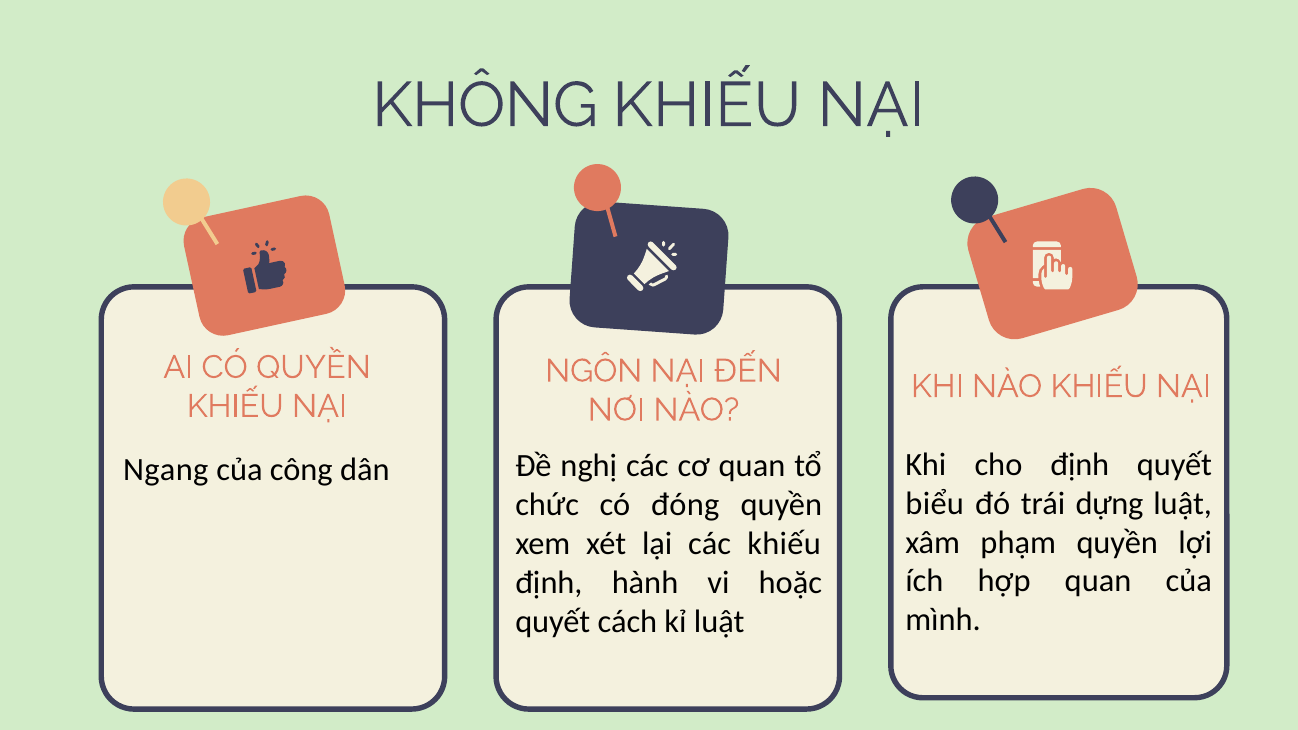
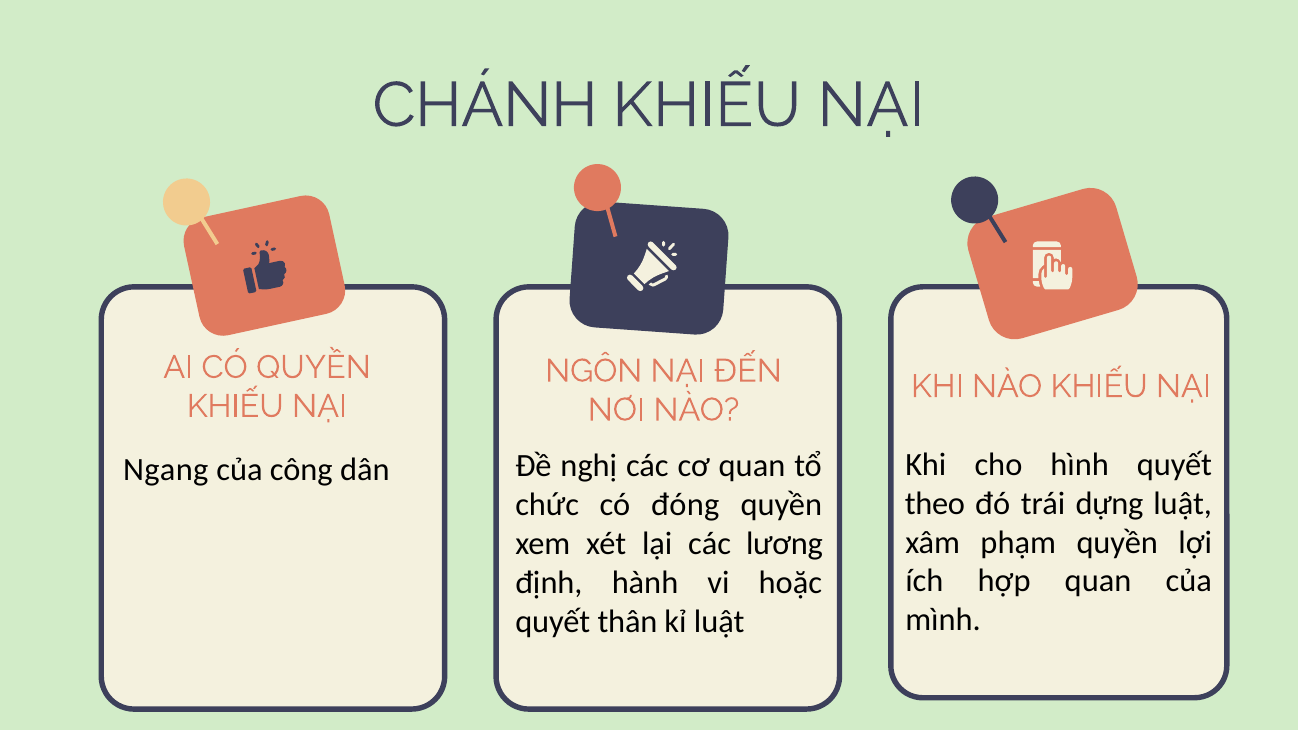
KHÔNG: KHÔNG -> CHÁNH (485, 105)
cho định: định -> hình (1080, 465)
biểu: biểu -> theo (935, 503)
các khiếu: khiếu -> lương (784, 544)
cách: cách -> thân (627, 622)
